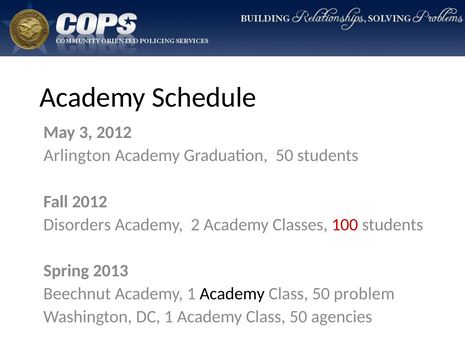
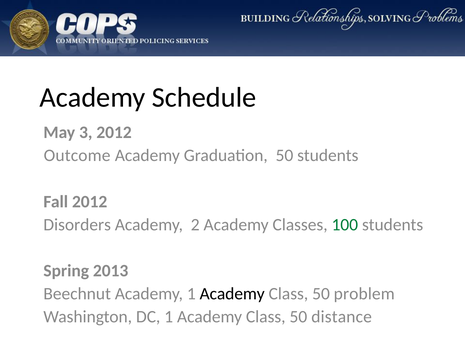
Arlington: Arlington -> Outcome (77, 155)
100 colour: red -> green (345, 224)
agencies: agencies -> distance (342, 317)
